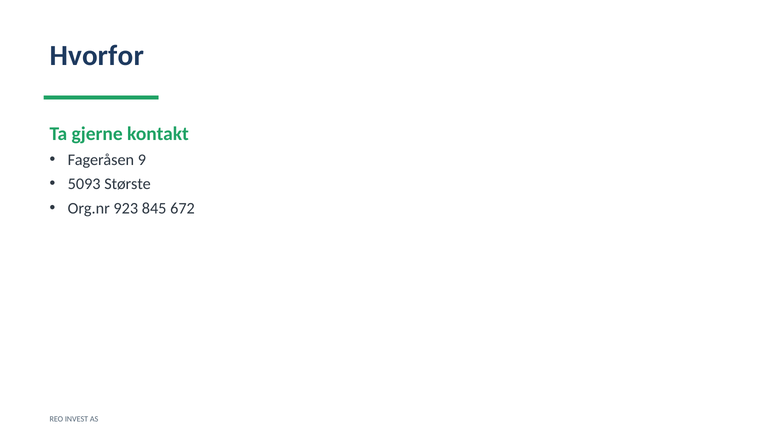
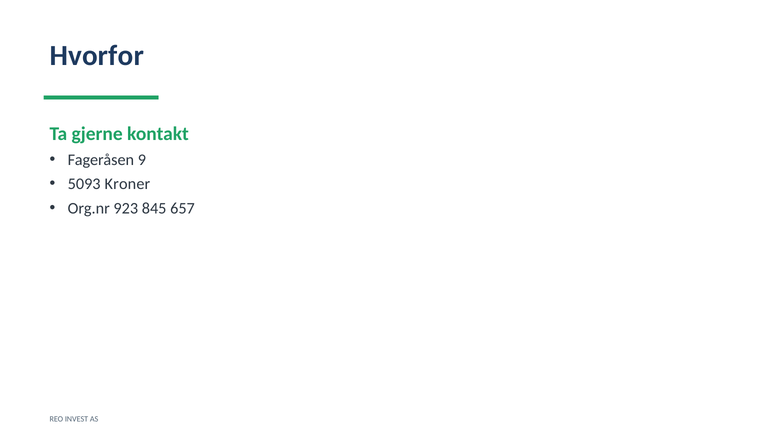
Største: Største -> Kroner (127, 184)
672: 672 -> 657 (182, 209)
